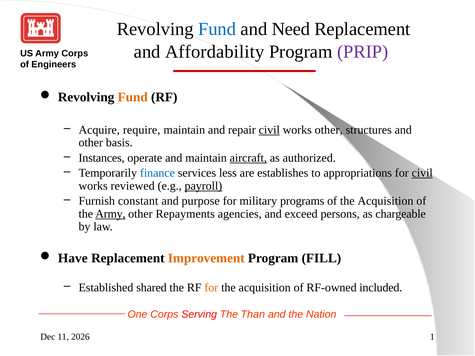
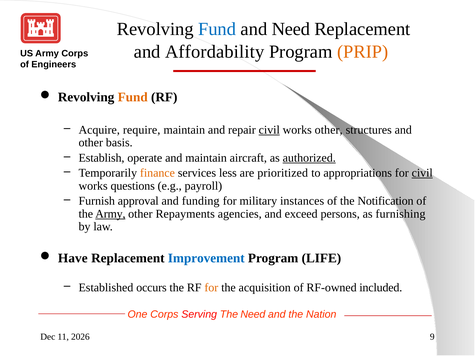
PRIP colour: purple -> orange (363, 52)
Instances: Instances -> Establish (102, 158)
aircraft underline: present -> none (248, 158)
authorized underline: none -> present (309, 158)
finance colour: blue -> orange (157, 173)
establishes: establishes -> prioritized (283, 173)
reviewed: reviewed -> questions (133, 186)
payroll underline: present -> none (203, 186)
constant: constant -> approval (138, 201)
purpose: purpose -> funding (201, 201)
programs: programs -> instances (302, 201)
of the Acquisition: Acquisition -> Notification (386, 201)
chargeable: chargeable -> furnishing (401, 214)
Improvement colour: orange -> blue (206, 258)
FILL: FILL -> LIFE (321, 258)
shared: shared -> occurs (151, 288)
The Than: Than -> Need (253, 315)
1: 1 -> 9 (432, 337)
